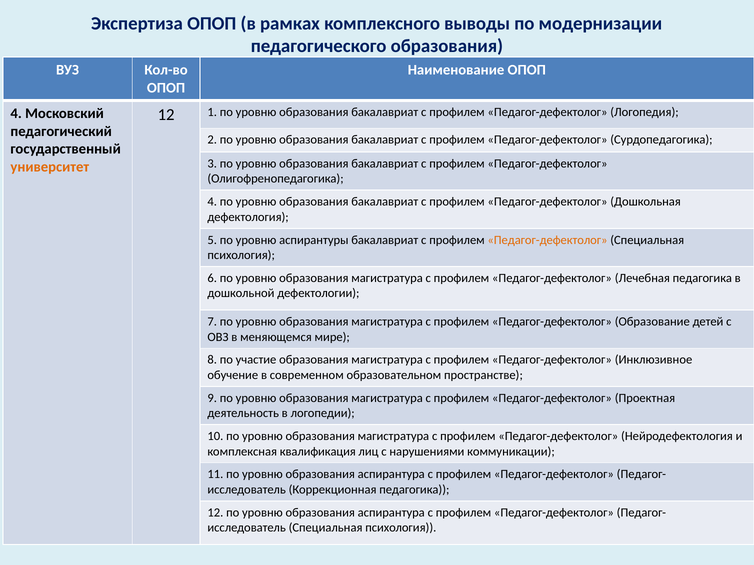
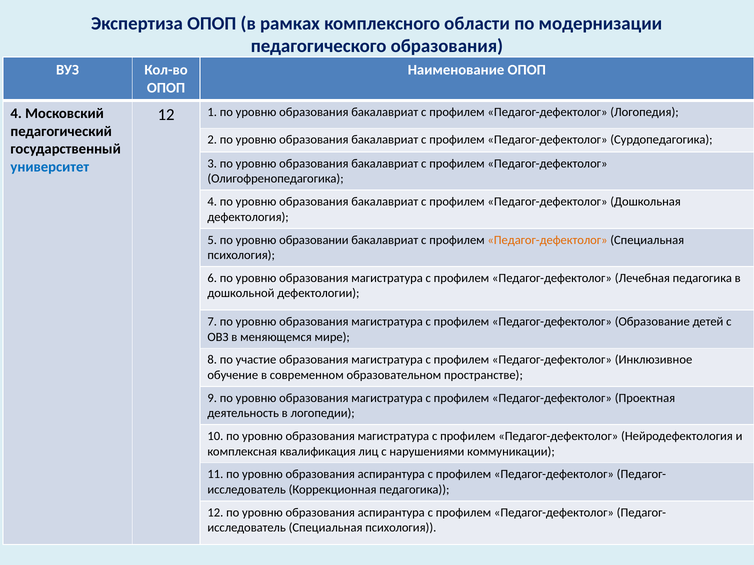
выводы: выводы -> области (477, 23)
университет colour: orange -> blue (50, 167)
аспирантуры: аспирантуры -> образовании (314, 240)
